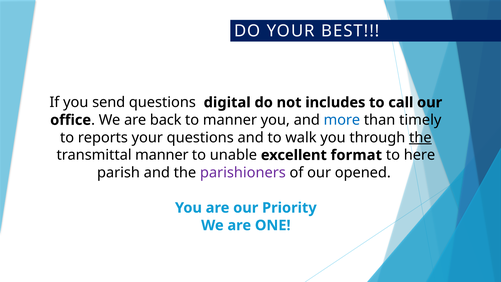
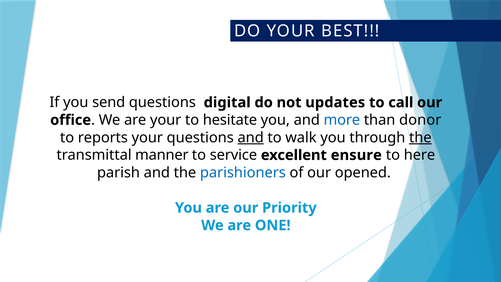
includes: includes -> updates (335, 102)
are back: back -> your (166, 120)
to manner: manner -> hesitate (230, 120)
timely: timely -> donor (420, 120)
and underline: none -> present (251, 138)
unable: unable -> service (233, 155)
format: format -> ensure (356, 155)
parishioners colour: purple -> blue (243, 173)
